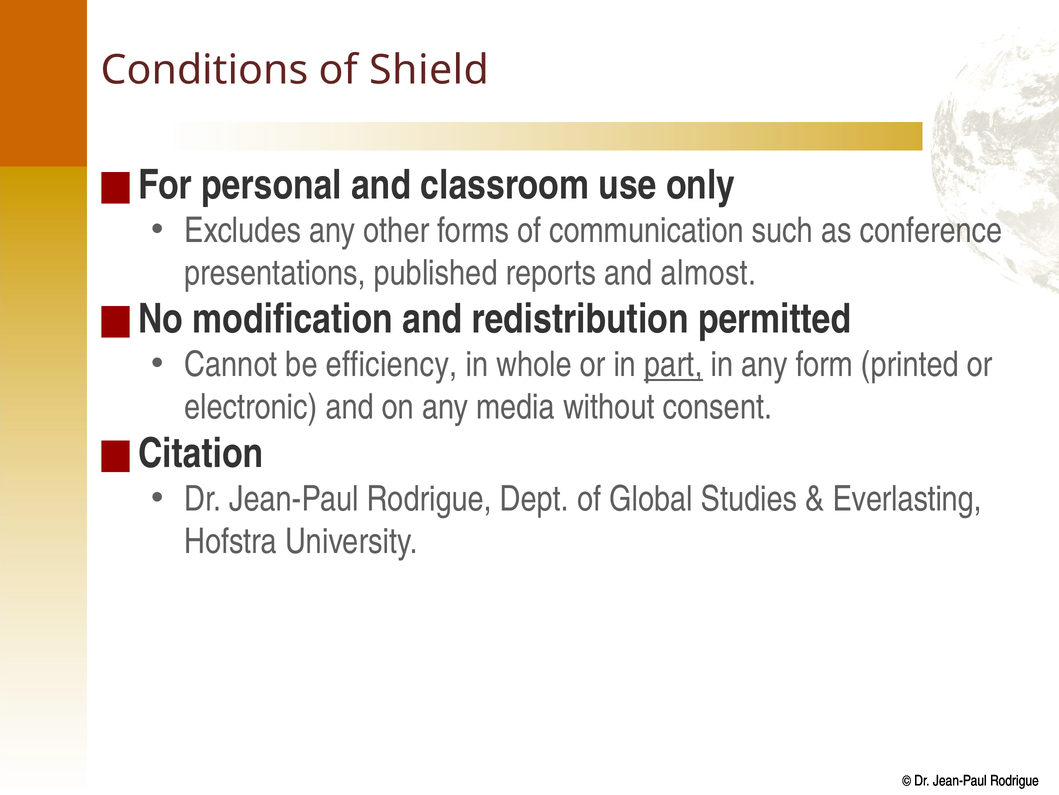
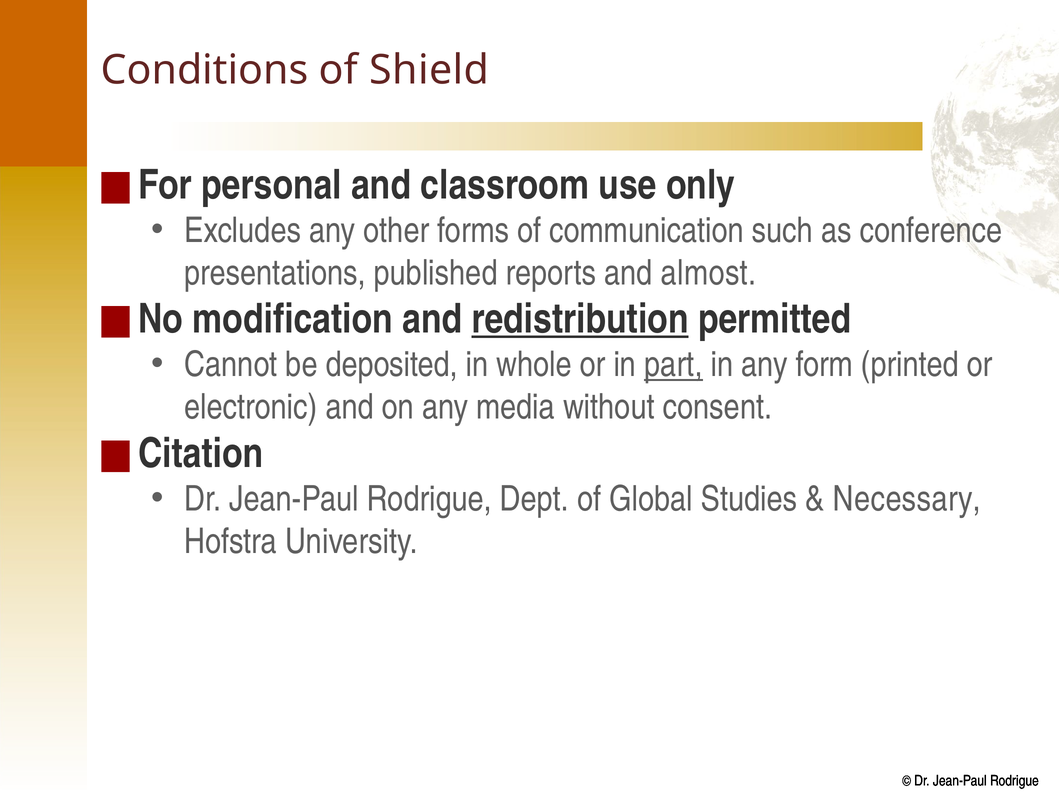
redistribution underline: none -> present (580, 319)
efficiency: efficiency -> deposited (392, 364)
Everlasting: Everlasting -> Necessary (907, 499)
